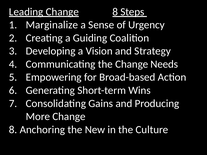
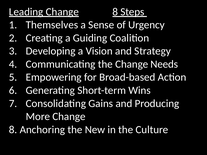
Marginalize: Marginalize -> Themselves (52, 25)
